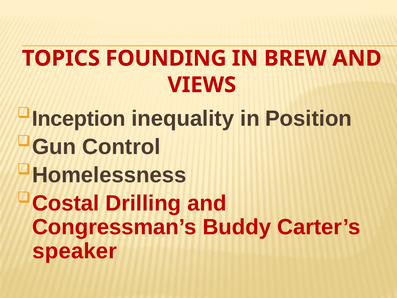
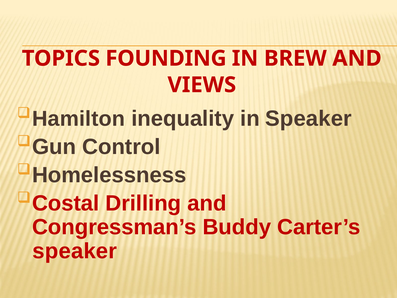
Inception: Inception -> Hamilton (79, 119)
in Position: Position -> Speaker (308, 119)
